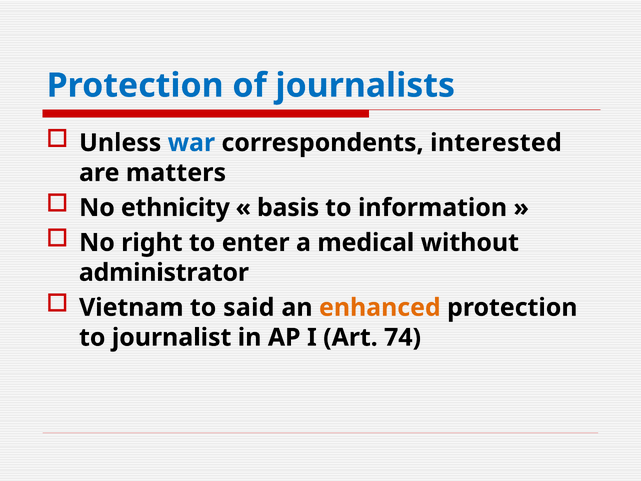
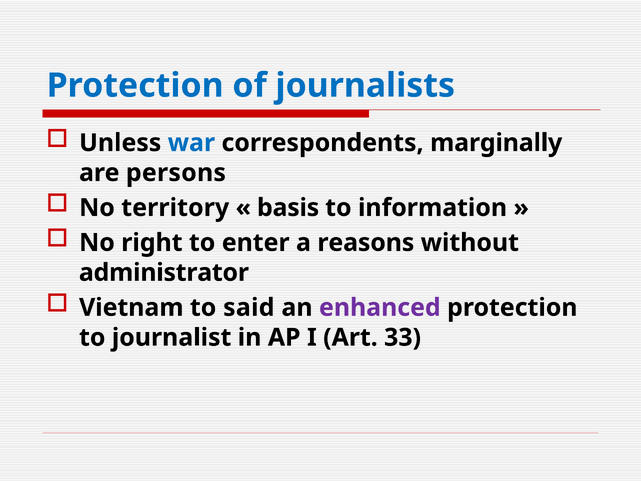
interested: interested -> marginally (496, 143)
matters: matters -> persons (176, 173)
ethnicity: ethnicity -> territory (175, 208)
medical: medical -> reasons (366, 243)
enhanced colour: orange -> purple (380, 307)
74: 74 -> 33 (403, 337)
